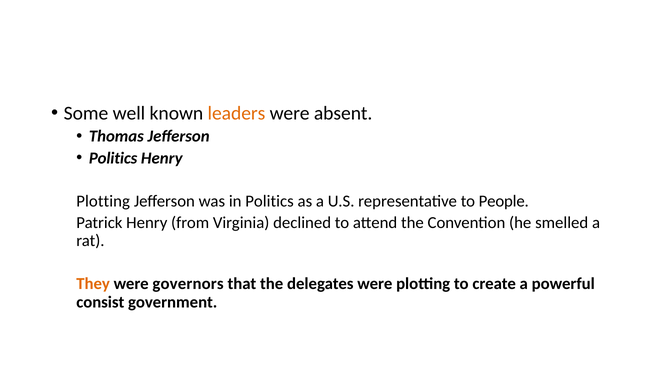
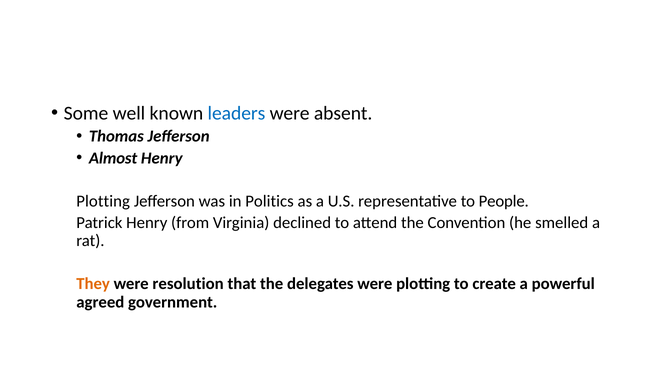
leaders colour: orange -> blue (236, 113)
Politics: Politics -> Almost (113, 158)
governors: governors -> resolution (188, 284)
consist: consist -> agreed (100, 302)
